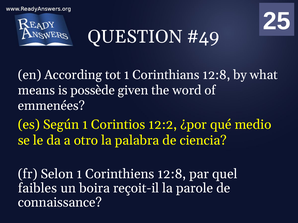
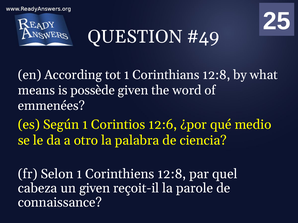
12:2: 12:2 -> 12:6 (163, 125)
faibles: faibles -> cabeza (38, 189)
un boira: boira -> given (95, 189)
